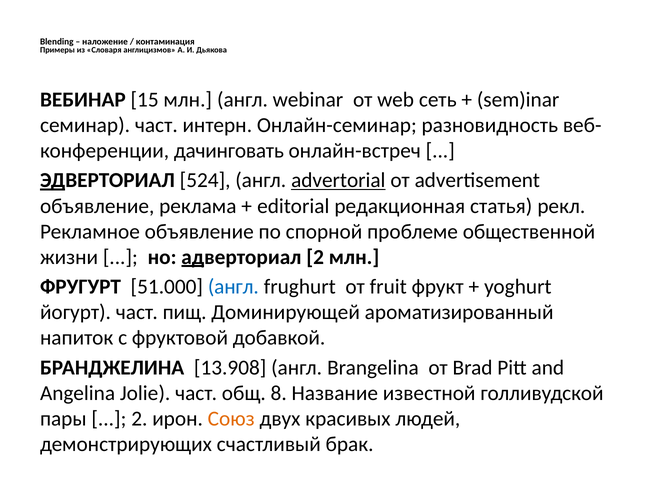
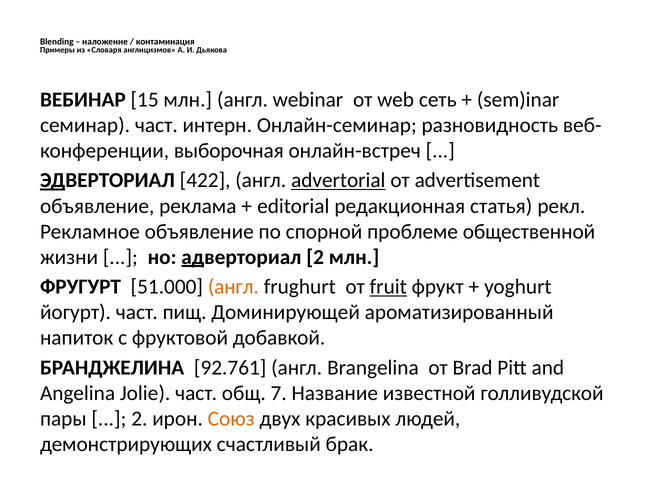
дачинговать: дачинговать -> выборочная (229, 151)
524: 524 -> 422 (205, 181)
англ colour: blue -> orange (233, 287)
fruit underline: none -> present (388, 287)
13.908: 13.908 -> 92.761 (230, 368)
8: 8 -> 7 (279, 393)
